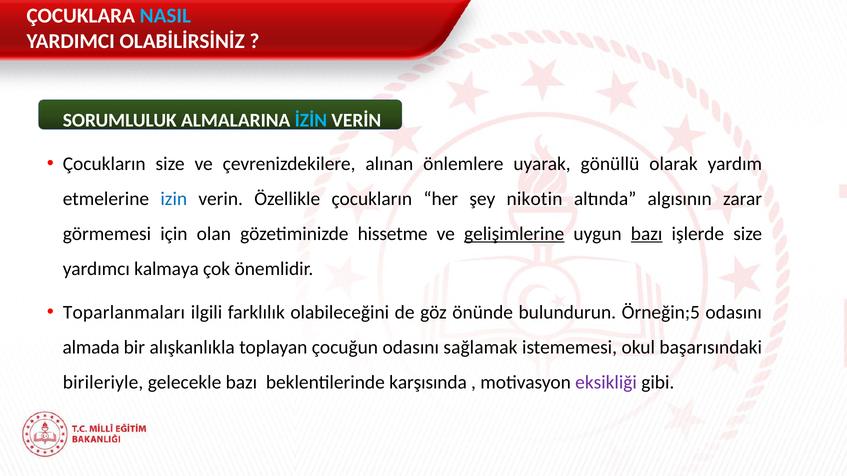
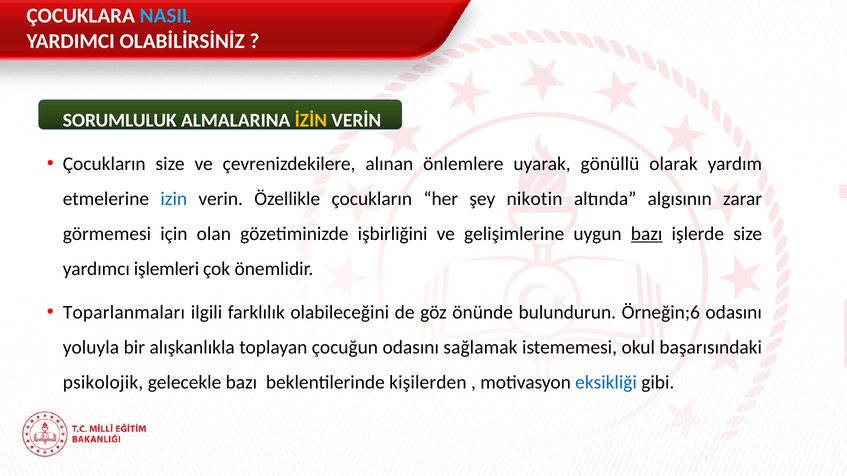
İZİN colour: light blue -> yellow (311, 120)
hissetme: hissetme -> işbirliğini (393, 234)
gelişimlerine underline: present -> none (514, 234)
kalmaya: kalmaya -> işlemleri (167, 269)
Örneğin;5: Örneğin;5 -> Örneğin;6 (661, 313)
almada: almada -> yoluyla (91, 348)
birileriyle: birileriyle -> psikolojik (103, 382)
karşısında: karşısında -> kişilerden (428, 382)
eksikliği colour: purple -> blue (606, 382)
